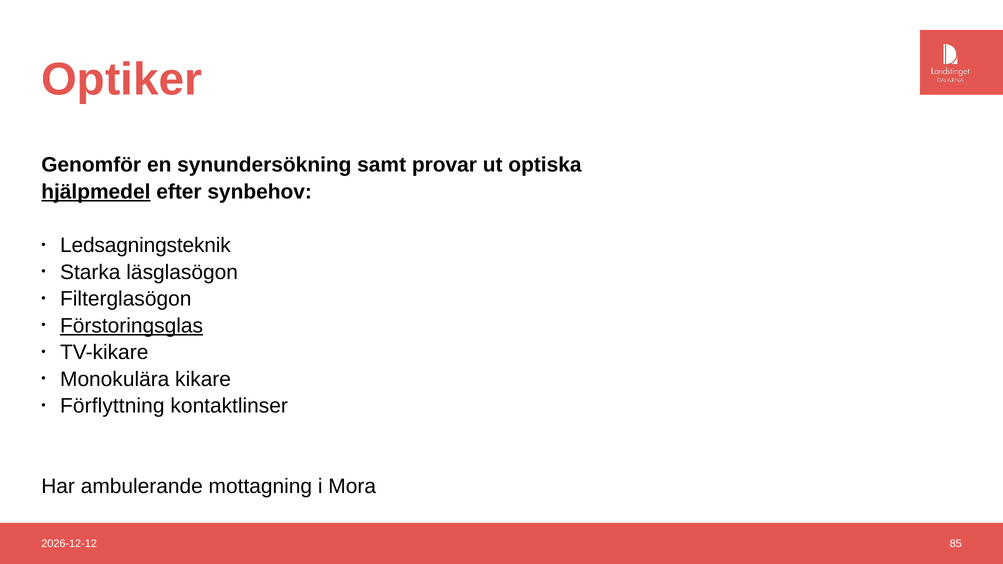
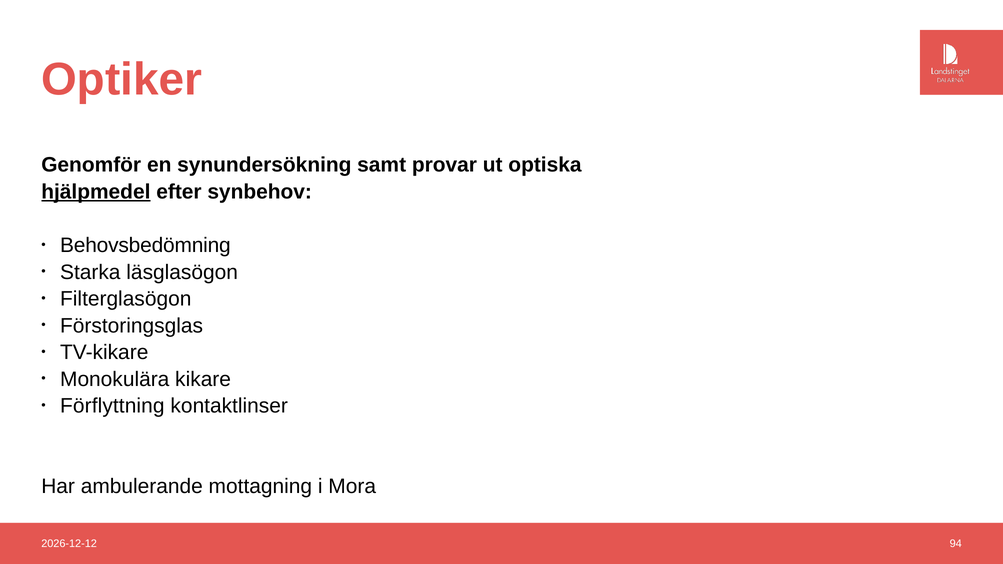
Ledsagningsteknik: Ledsagningsteknik -> Behovsbedömning (145, 245)
Förstoringsglas underline: present -> none (132, 326)
85: 85 -> 94 (956, 544)
